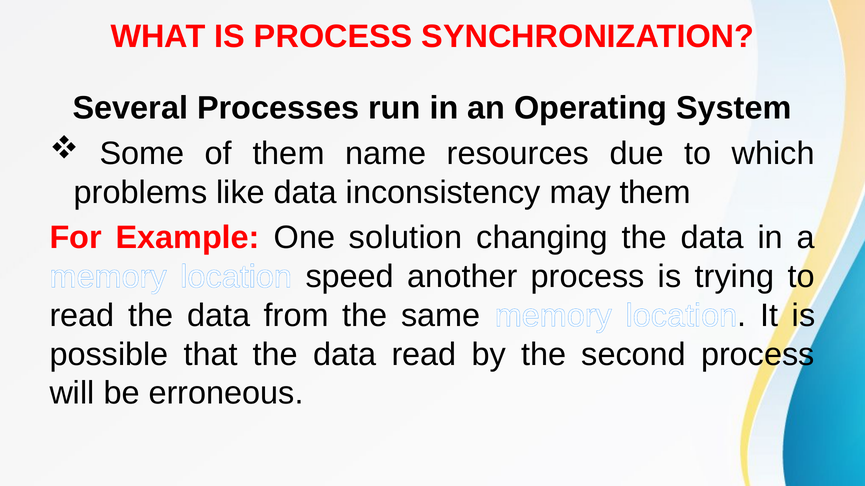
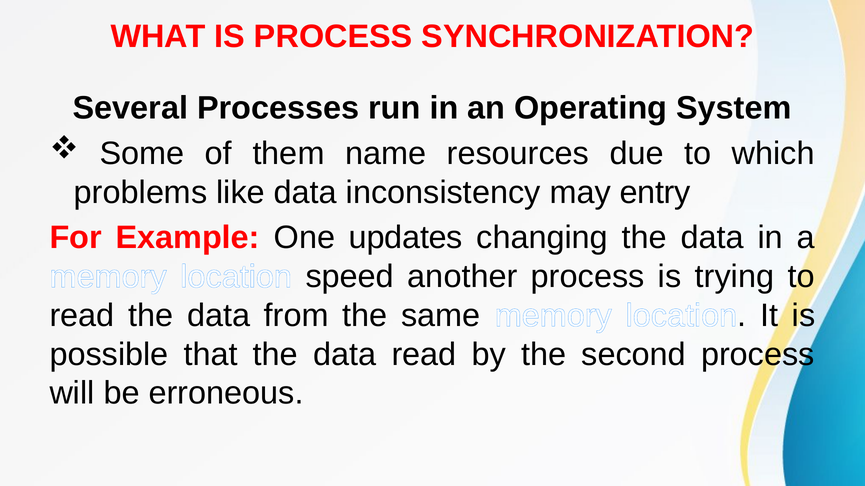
may them: them -> entry (655, 193)
solution: solution -> updates (406, 238)
